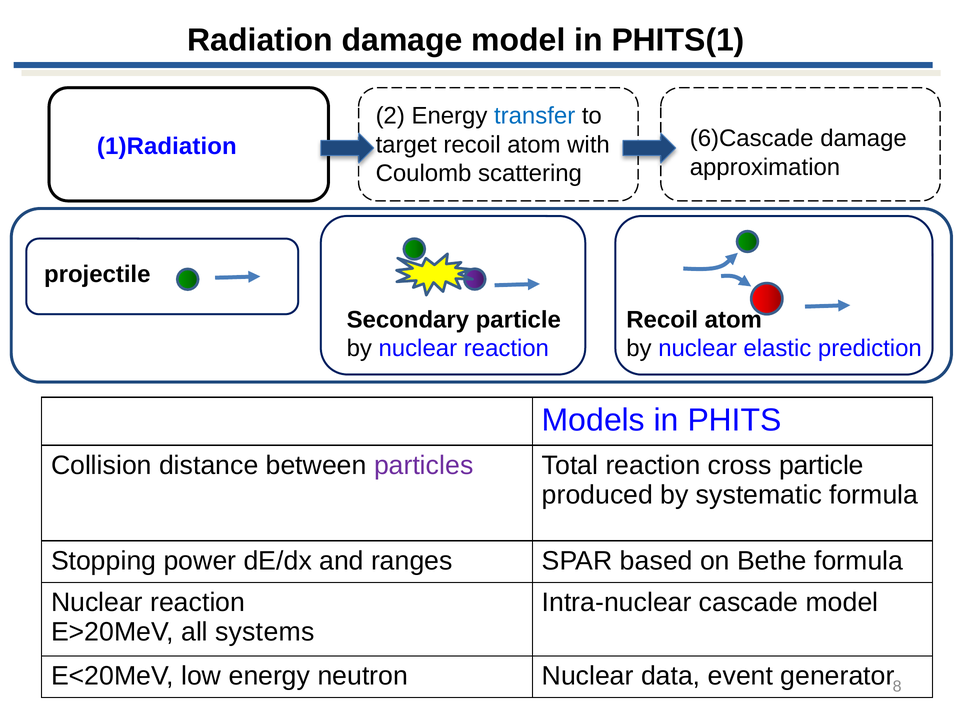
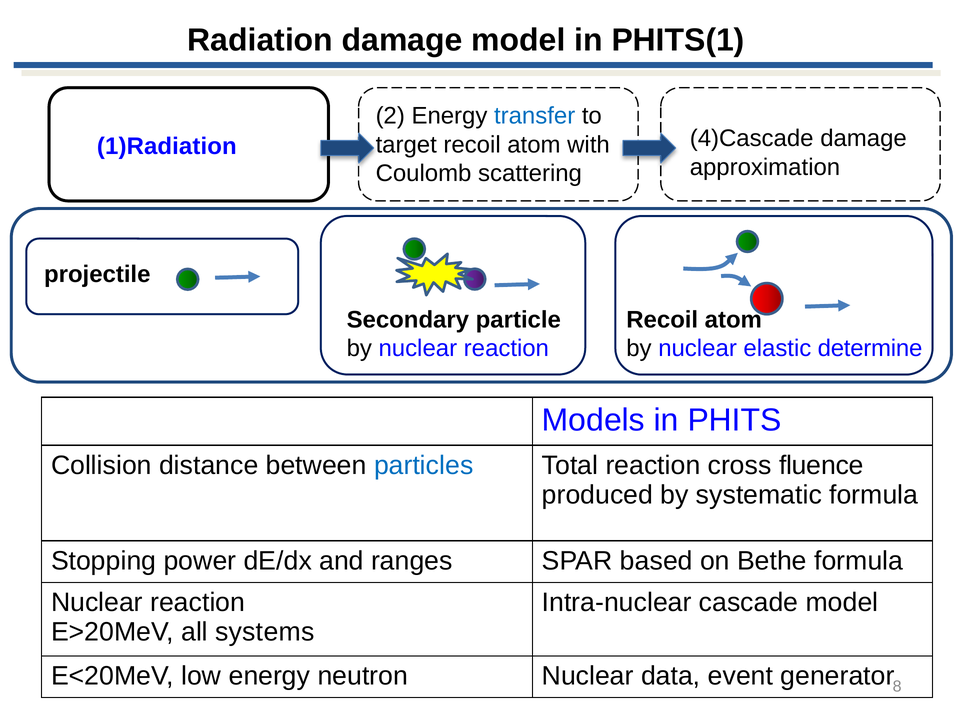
6)Cascade: 6)Cascade -> 4)Cascade (752, 139)
prediction: prediction -> determine (870, 349)
particles colour: purple -> blue (424, 466)
cross particle: particle -> fluence (821, 466)
